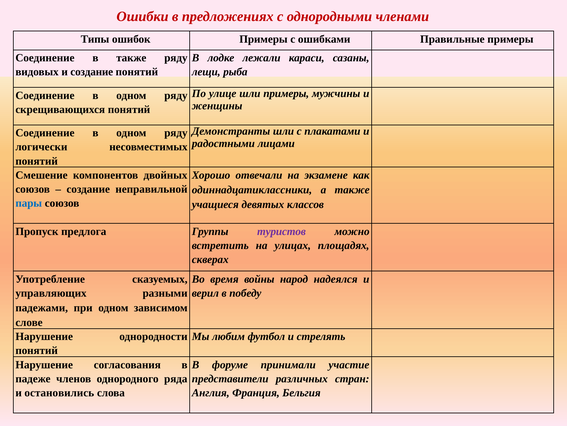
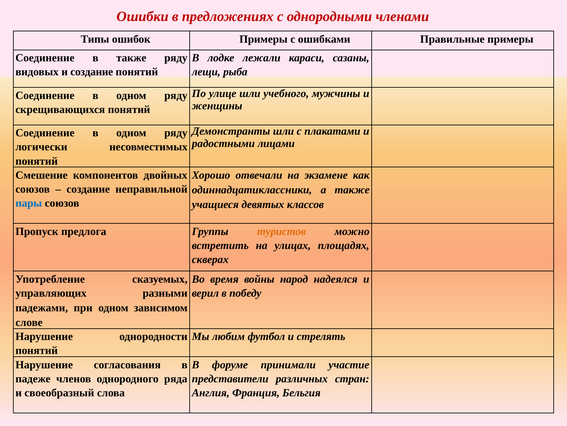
шли примеры: примеры -> учебного (286, 93)
туристов colour: purple -> orange (281, 231)
остановились: остановились -> своеобразный (59, 392)
